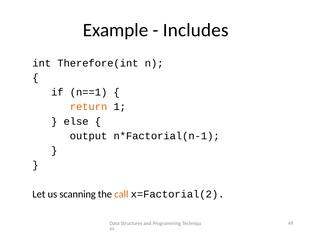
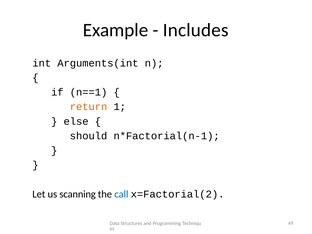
Therefore(int: Therefore(int -> Arguments(int (98, 63)
output: output -> should (89, 136)
call colour: orange -> blue (121, 194)
